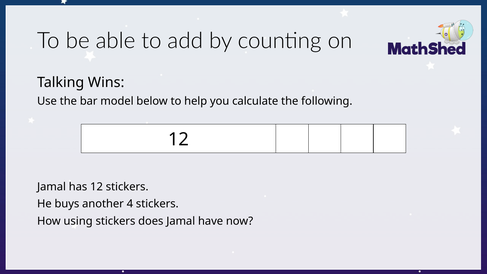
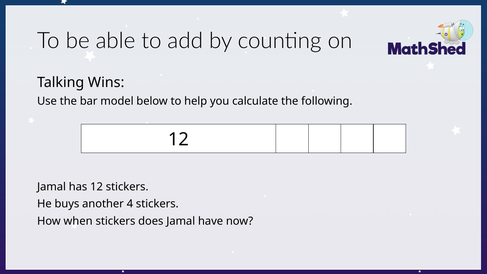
using: using -> when (78, 221)
